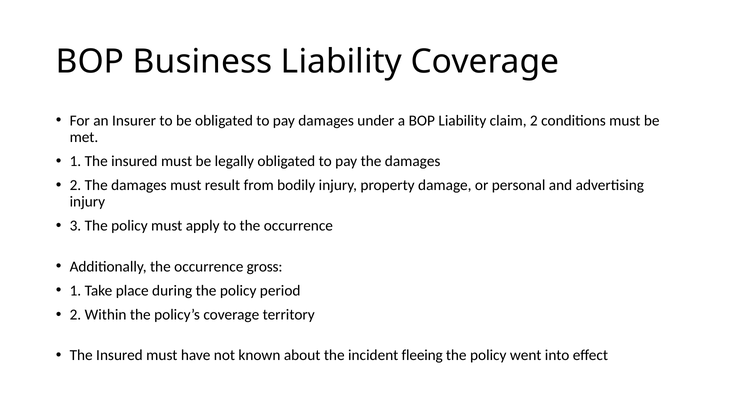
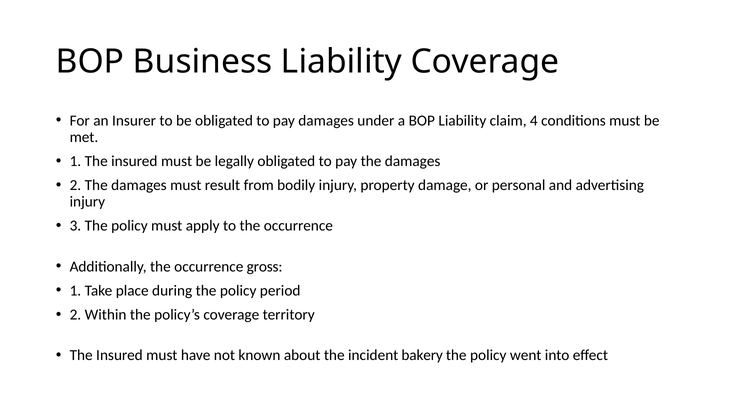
claim 2: 2 -> 4 (534, 121)
fleeing: fleeing -> bakery (422, 356)
